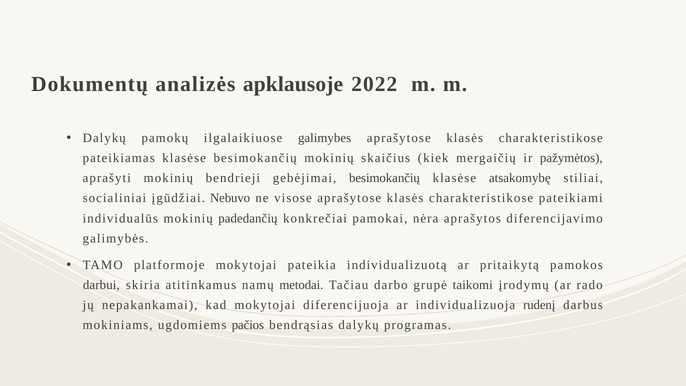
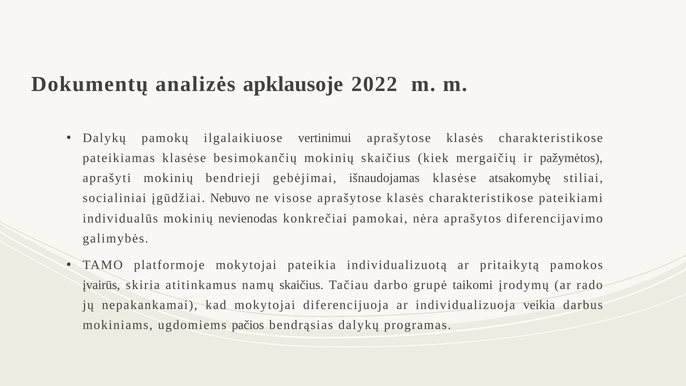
galimybes: galimybes -> vertinimui (325, 138)
gebėjimai besimokančių: besimokančių -> išnaudojamas (384, 178)
padedančių: padedančių -> nevienodas (248, 218)
darbui: darbui -> įvairūs (101, 285)
namų metodai: metodai -> skaičius (301, 285)
rudenį: rudenį -> veikia (539, 305)
